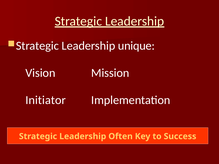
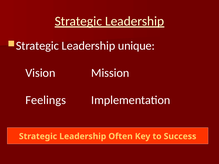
Initiator: Initiator -> Feelings (46, 100)
